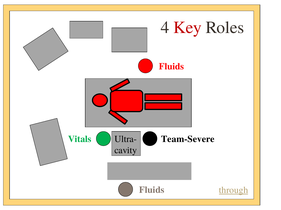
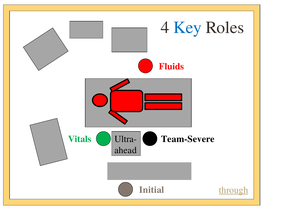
Key colour: red -> blue (188, 28)
cavity: cavity -> ahead (126, 151)
Fluids: Fluids -> Initial (152, 190)
